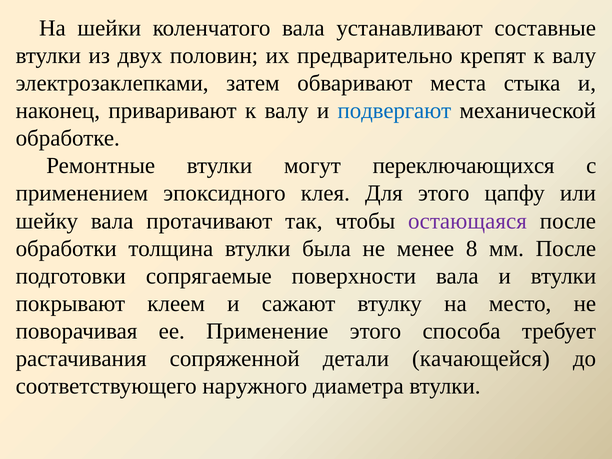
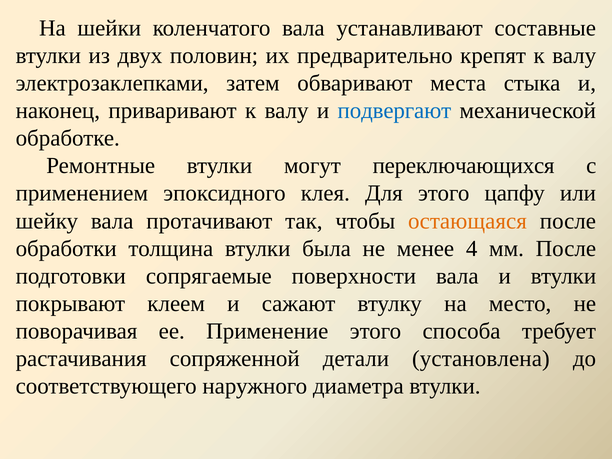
остающаяся colour: purple -> orange (467, 221)
8: 8 -> 4 (472, 249)
качающейся: качающейся -> установлена (481, 359)
